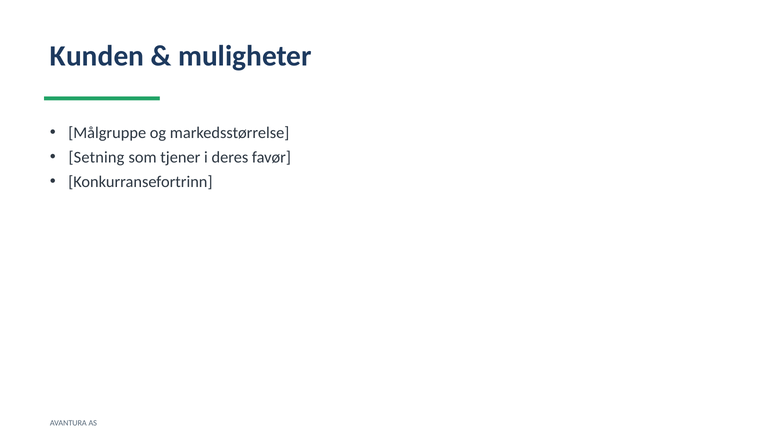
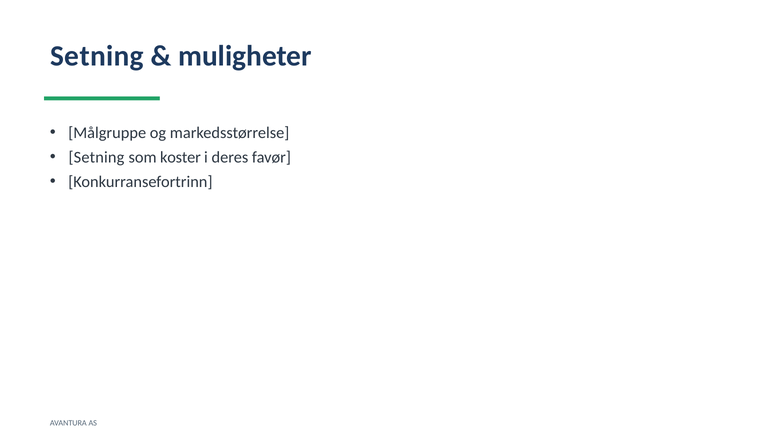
Kunden: Kunden -> Setning (97, 56)
tjener: tjener -> koster (180, 157)
